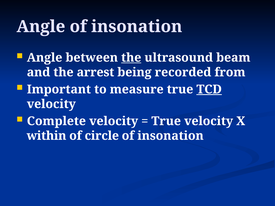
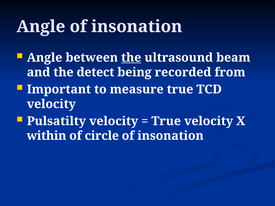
arrest: arrest -> detect (95, 72)
TCD underline: present -> none (209, 89)
Complete: Complete -> Pulsatilty (56, 121)
